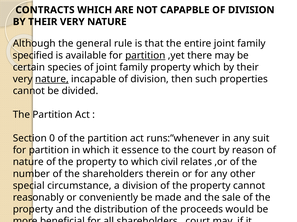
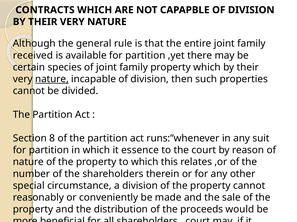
specified: specified -> received (33, 56)
partition underline: present -> none (145, 56)
0: 0 -> 8 (52, 139)
civil: civil -> this (169, 162)
